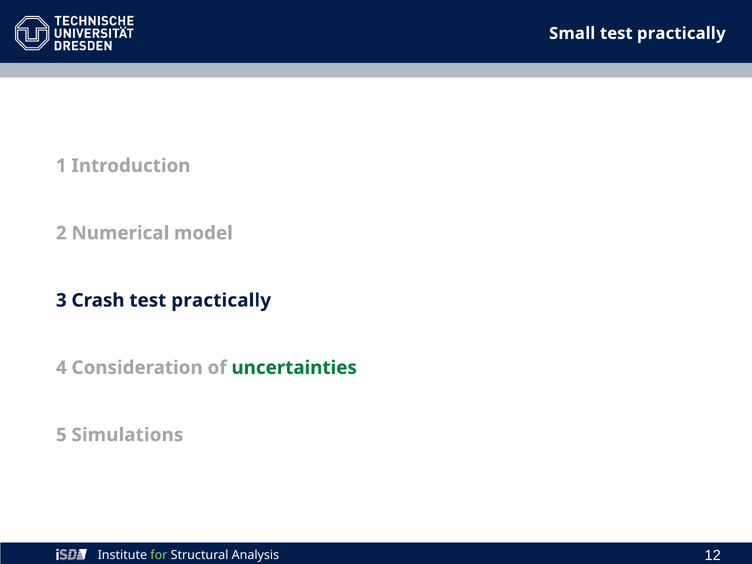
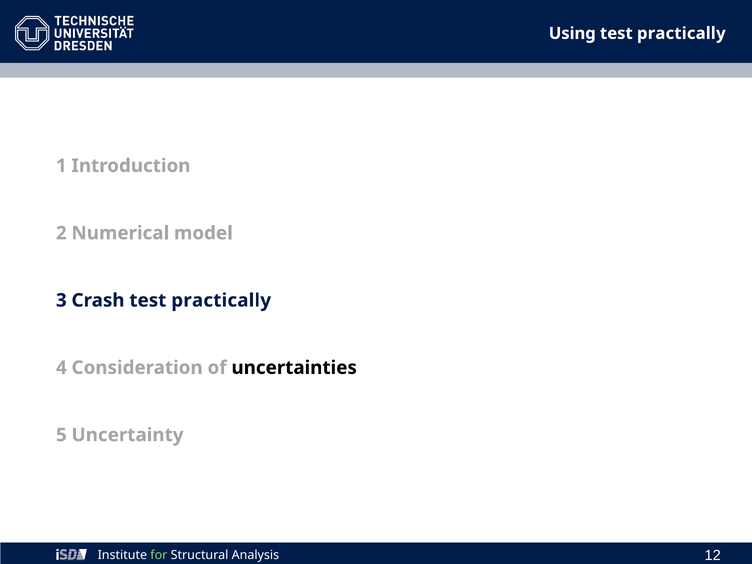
Small: Small -> Using (572, 33)
uncertainties colour: green -> black (294, 368)
Simulations: Simulations -> Uncertainty (127, 435)
